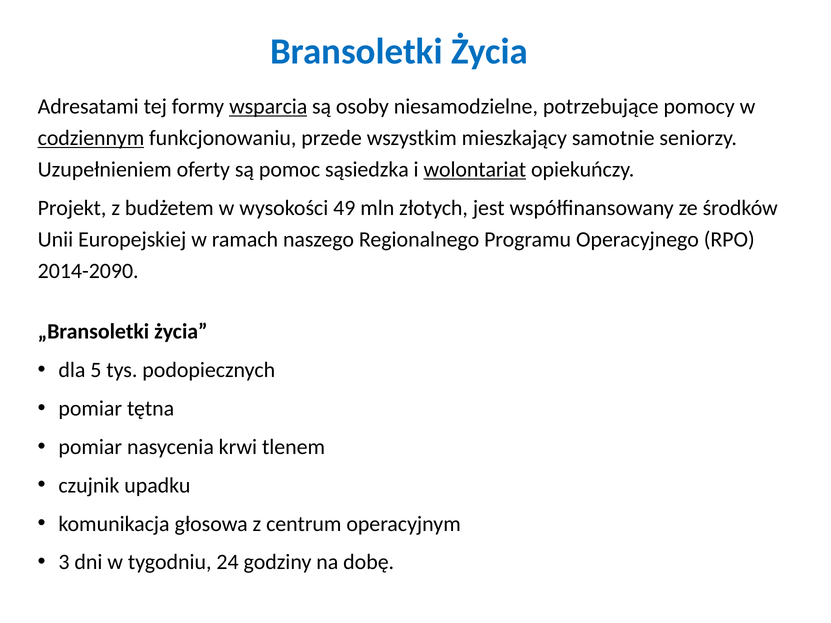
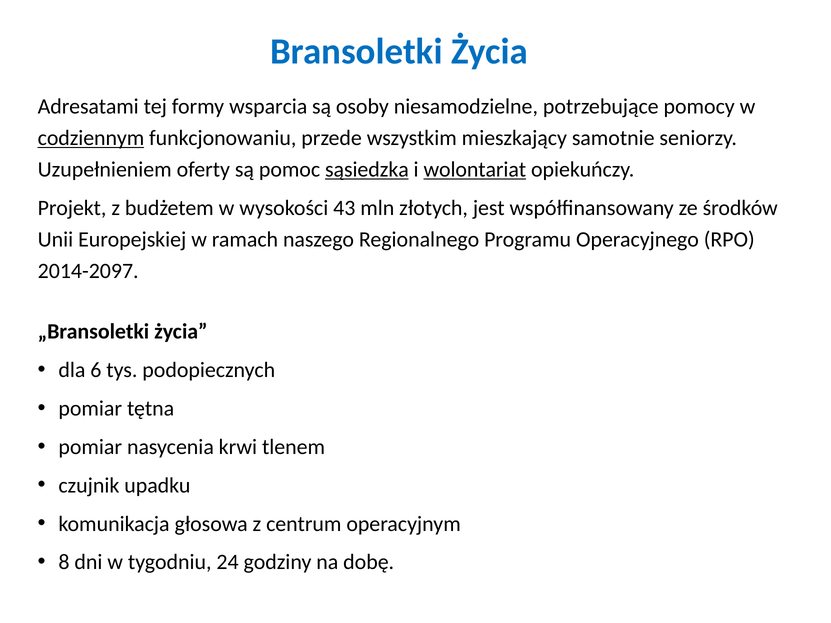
wsparcia underline: present -> none (268, 107)
sąsiedzka underline: none -> present (367, 170)
49: 49 -> 43 (344, 208)
2014-2090: 2014-2090 -> 2014-2097 (88, 271)
5: 5 -> 6 (96, 370)
3: 3 -> 8 (64, 562)
